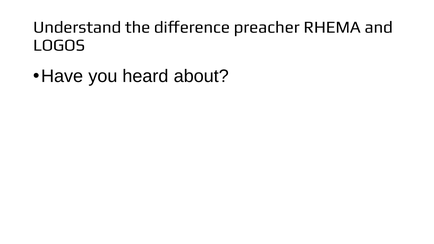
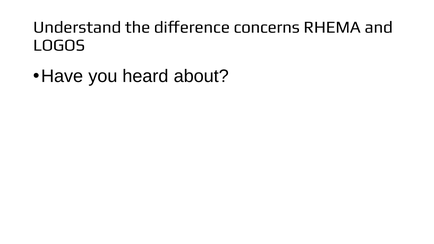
preacher: preacher -> concerns (267, 27)
